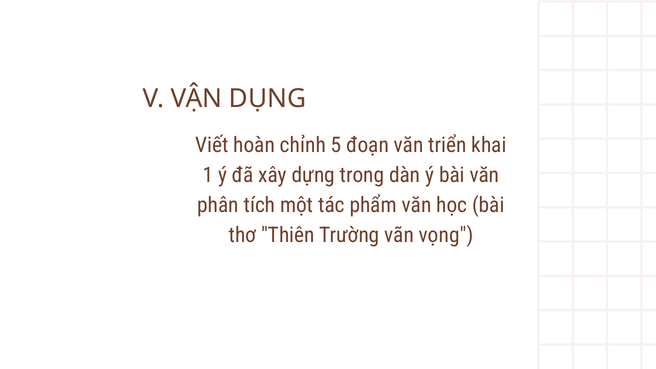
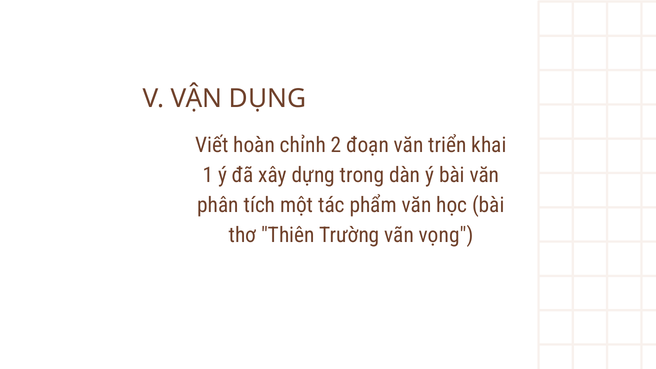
5: 5 -> 2 (336, 145)
